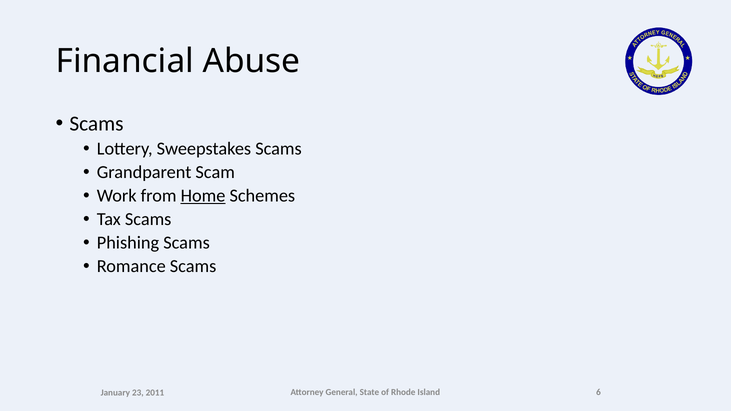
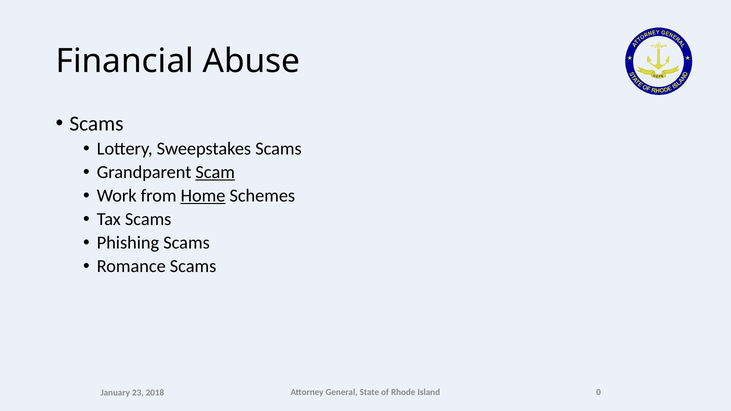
Scam underline: none -> present (215, 172)
6: 6 -> 0 (599, 393)
2011: 2011 -> 2018 (155, 393)
